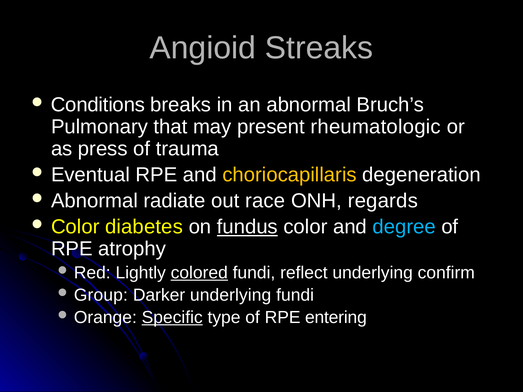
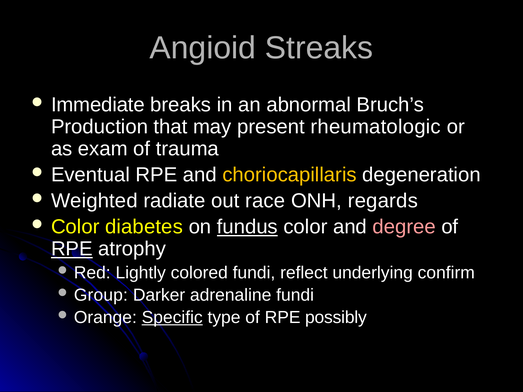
Conditions: Conditions -> Immediate (98, 105)
Pulmonary: Pulmonary -> Production (100, 127)
press: press -> exam (103, 149)
Abnormal: Abnormal -> Weighted (94, 201)
degree colour: light blue -> pink (404, 227)
RPE underline: none -> present (72, 249)
colored underline: present -> none (199, 273)
Darker underlying: underlying -> adrenaline (231, 295)
entering: entering -> possibly (336, 318)
